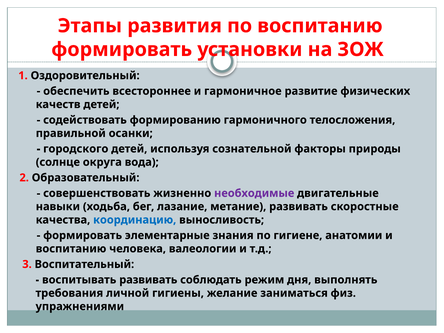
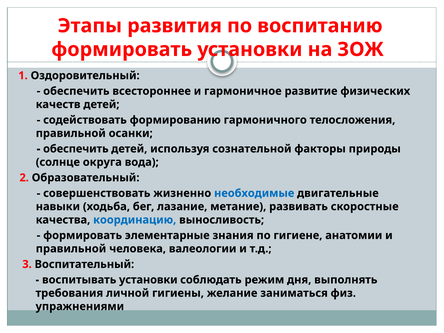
городского: городского -> обеспечить (76, 149)
необходимые colour: purple -> blue (254, 193)
воспитанию: воспитанию -> правильной (71, 249)
воспитывать развивать: развивать -> установки (148, 280)
